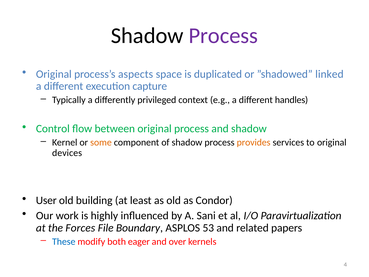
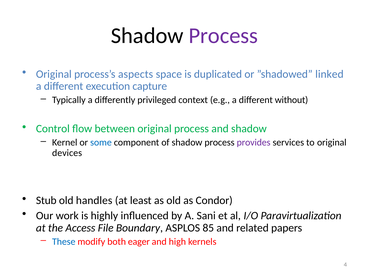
handles: handles -> without (291, 100)
some colour: orange -> blue (101, 142)
provides colour: orange -> purple (254, 142)
User: User -> Stub (46, 200)
building: building -> handles (94, 200)
Forces: Forces -> Access (80, 228)
53: 53 -> 85 (208, 228)
over: over -> high (177, 241)
